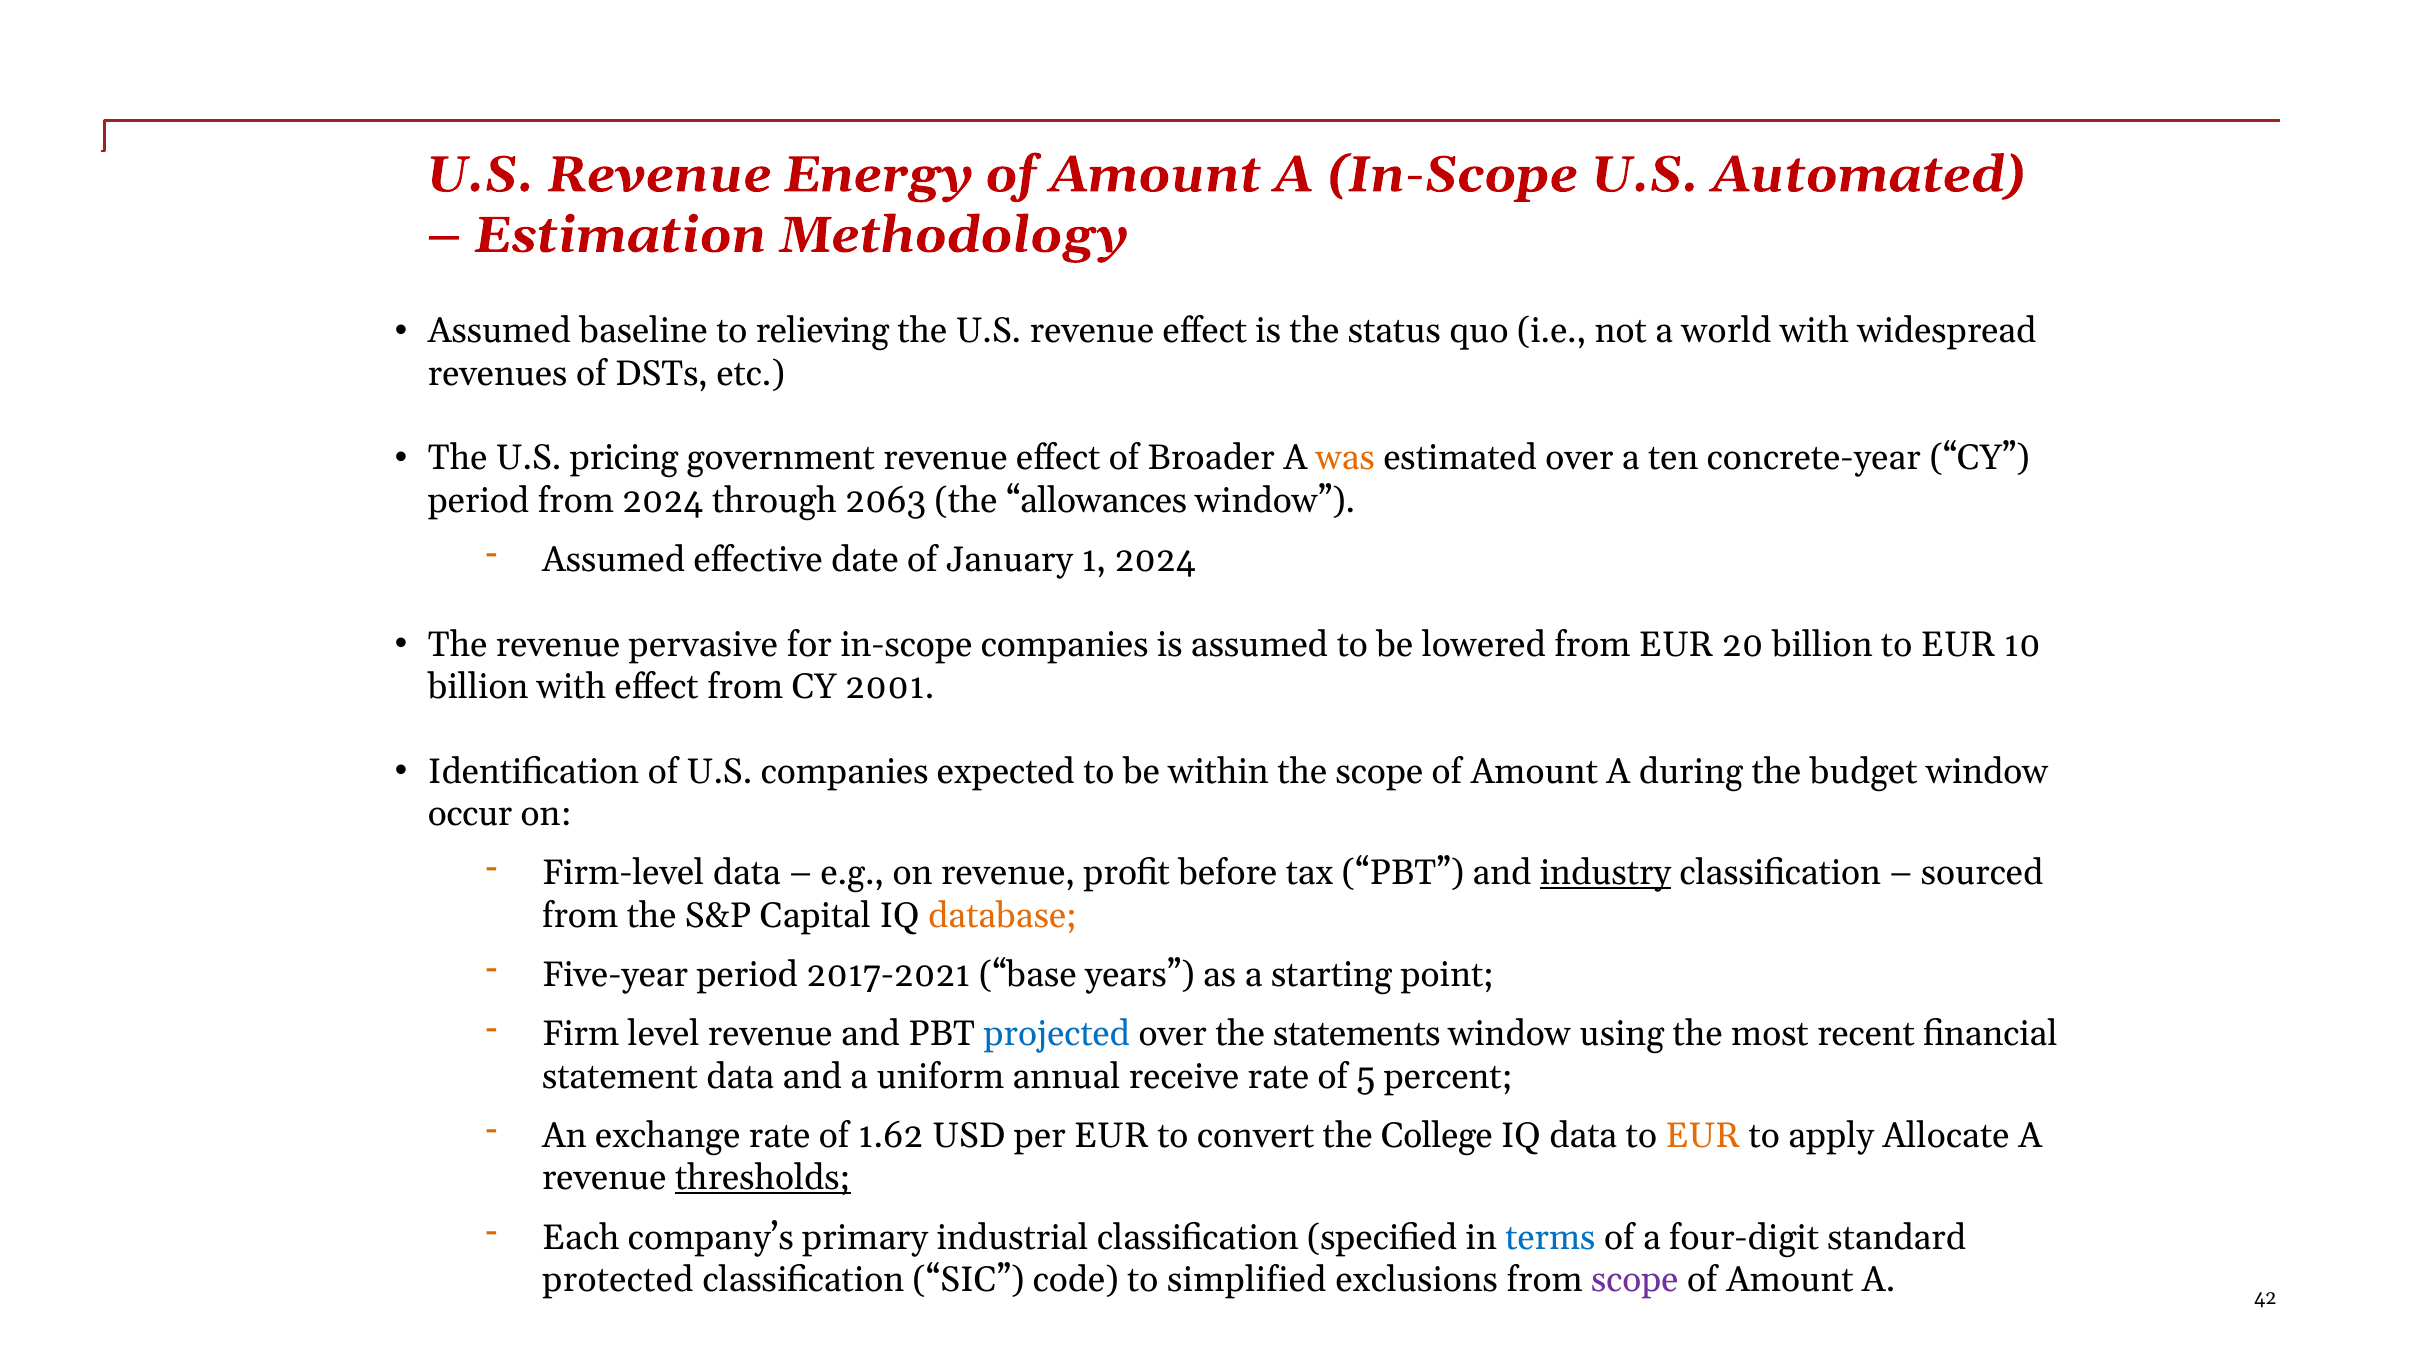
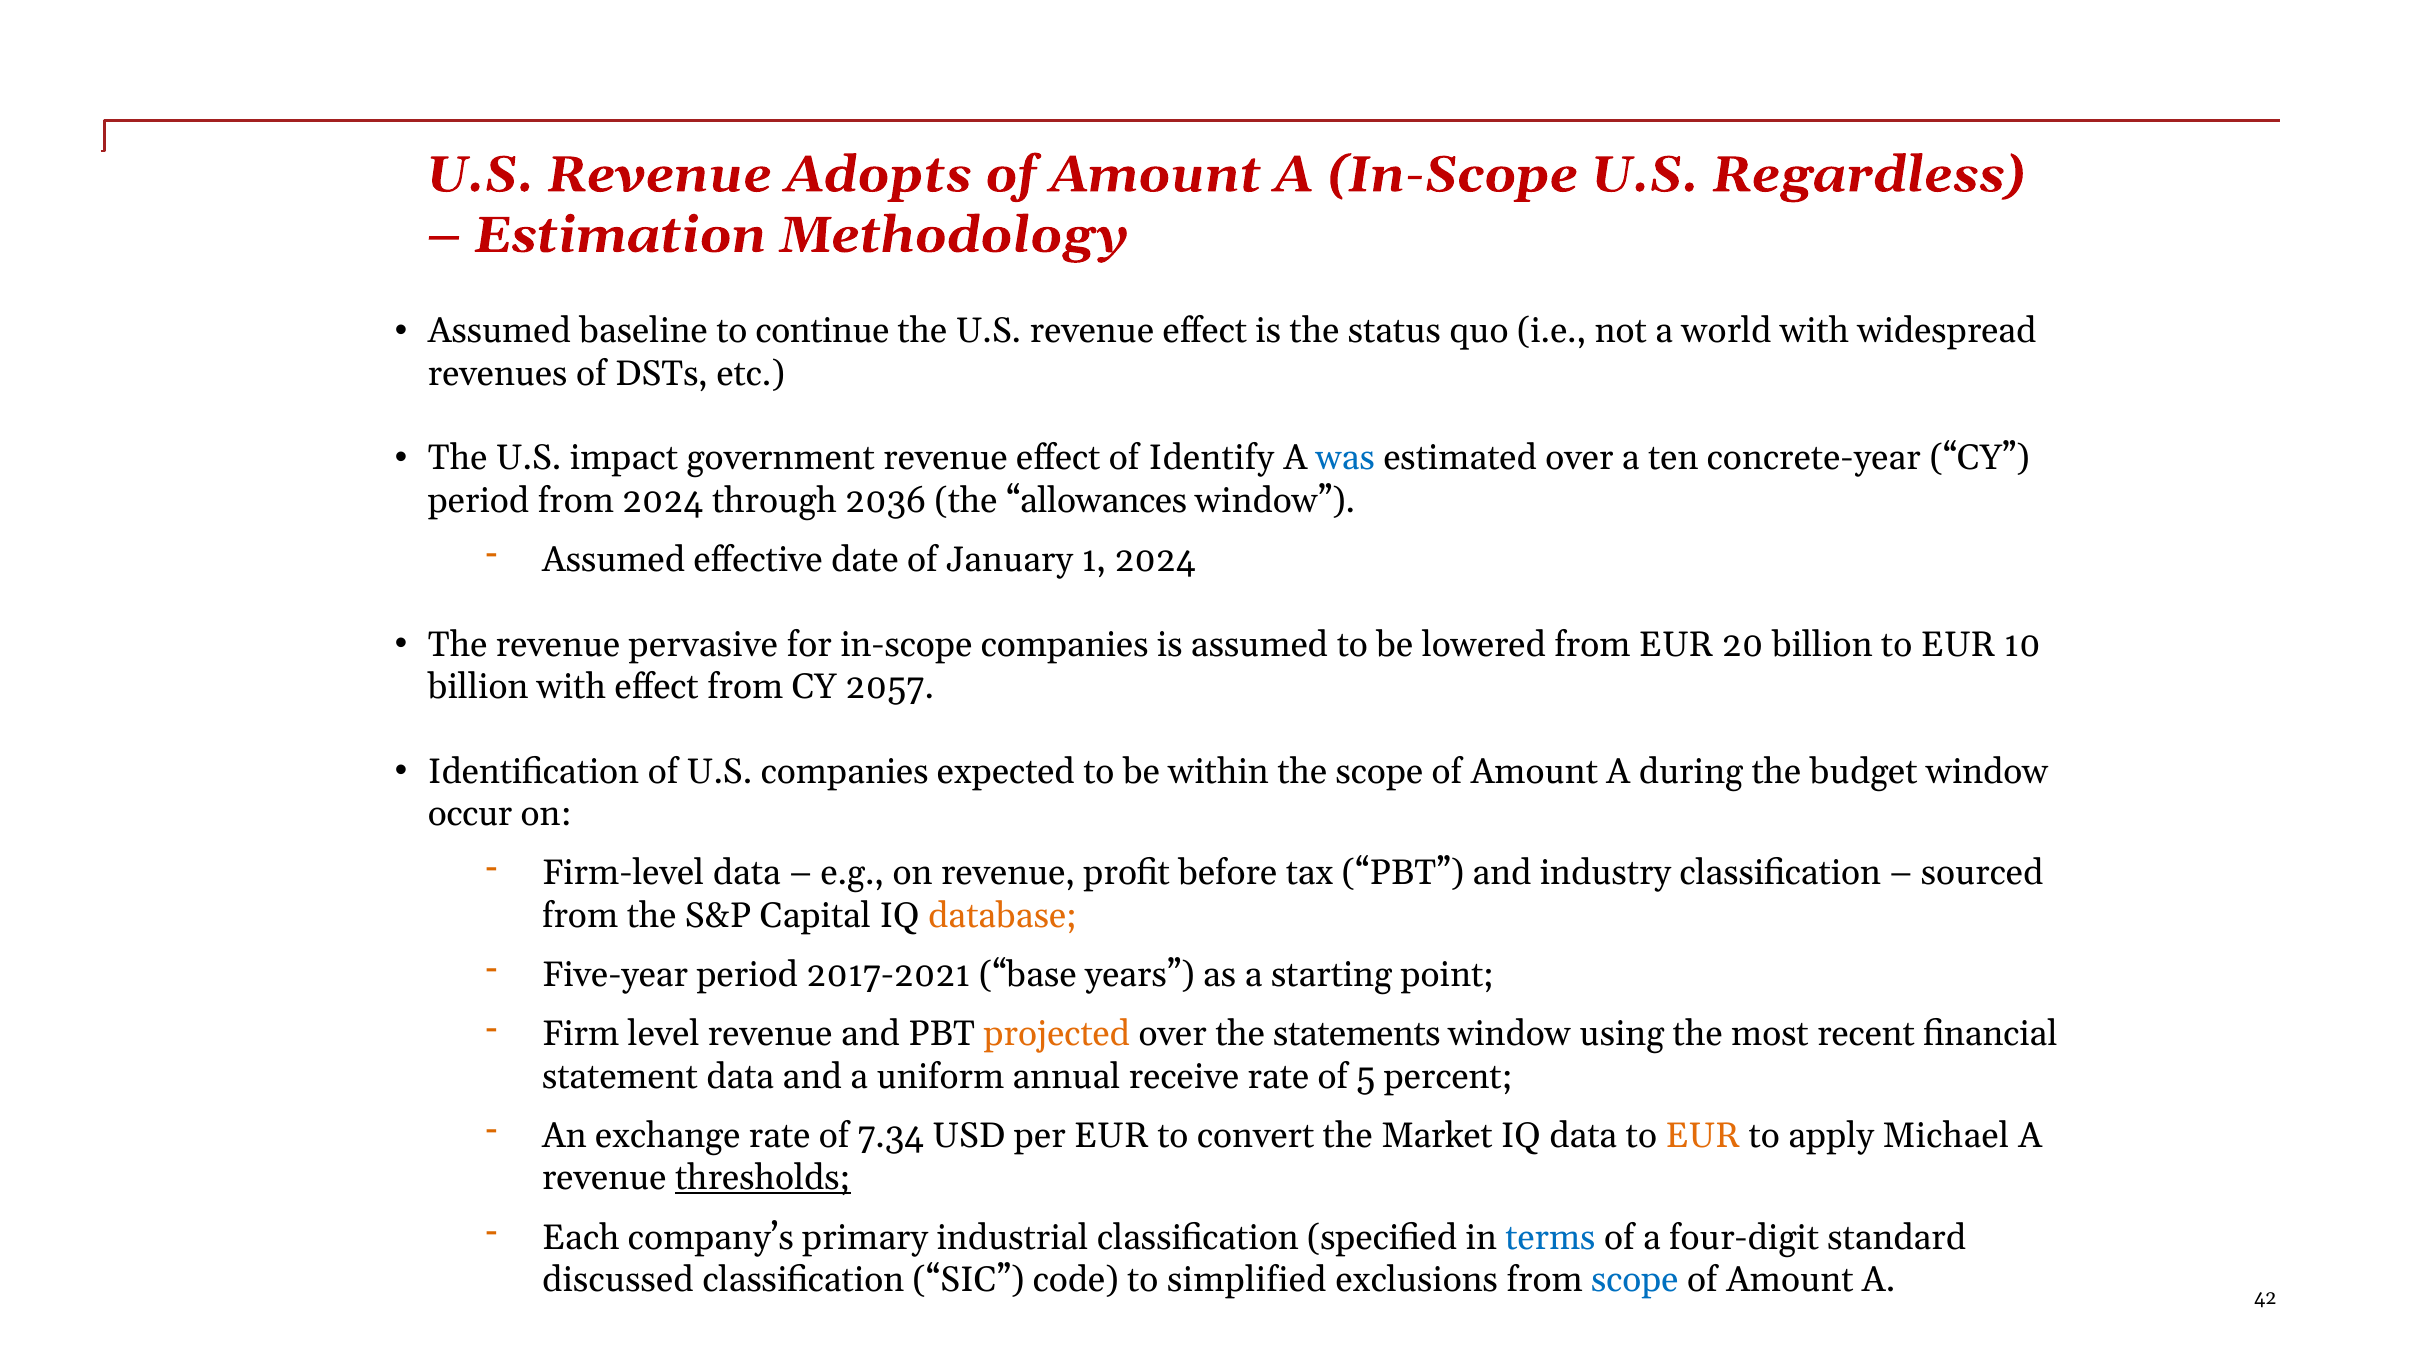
Energy: Energy -> Adopts (878, 175)
Automated: Automated -> Regardless (1869, 175)
relieving: relieving -> continue (823, 331)
pricing: pricing -> impact (624, 458)
Broader: Broader -> Identify (1211, 458)
was colour: orange -> blue (1345, 458)
2063: 2063 -> 2036 (886, 500)
2001: 2001 -> 2057 (890, 687)
industry underline: present -> none (1605, 873)
projected colour: blue -> orange (1057, 1034)
1.62: 1.62 -> 7.34 (891, 1136)
College: College -> Market (1437, 1136)
Allocate: Allocate -> Michael (1946, 1136)
protected: protected -> discussed (618, 1279)
scope colour: purple -> blue (1635, 1279)
